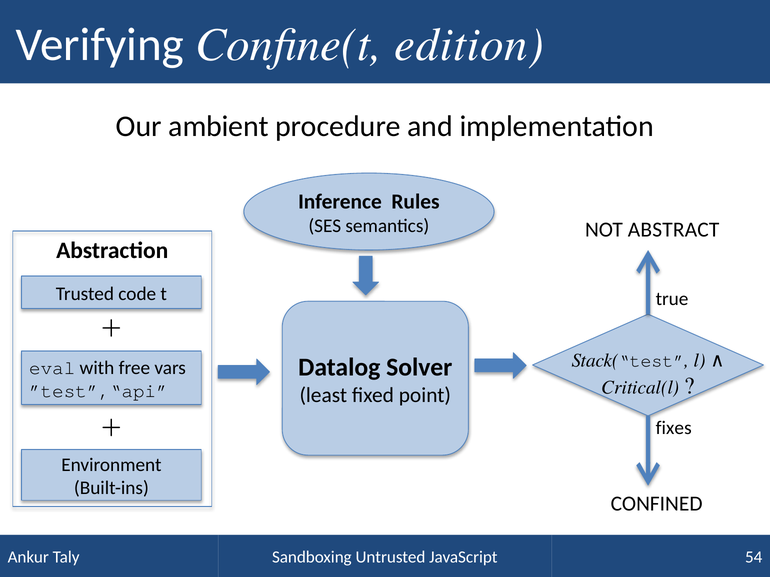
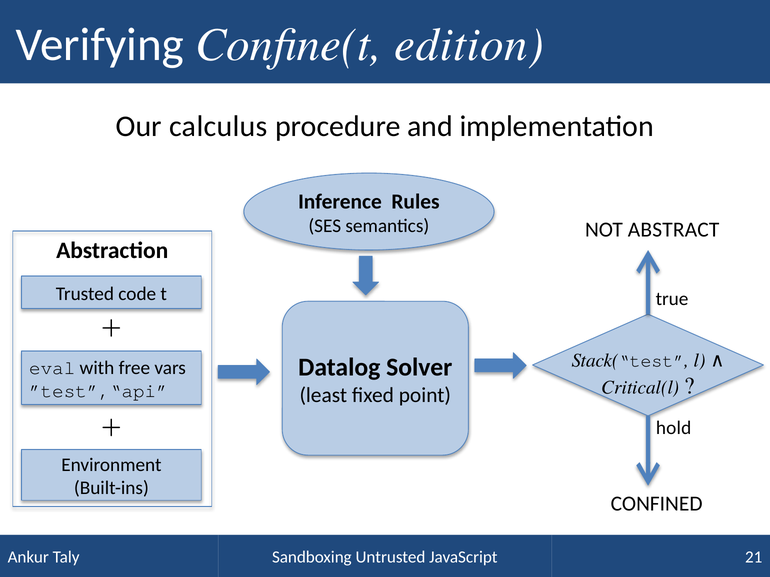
ambient: ambient -> calculus (218, 127)
fixes: fixes -> hold (674, 428)
54: 54 -> 21 (754, 557)
